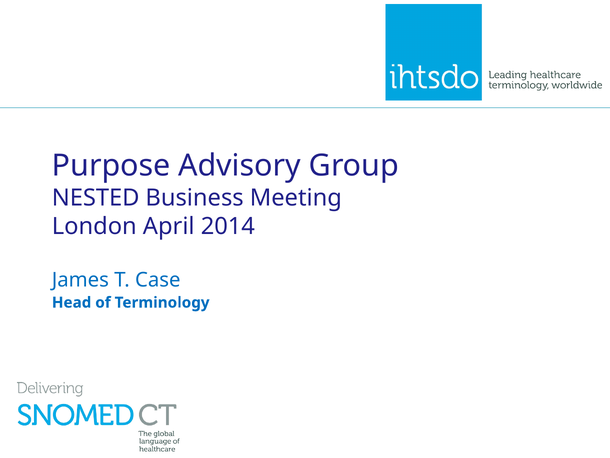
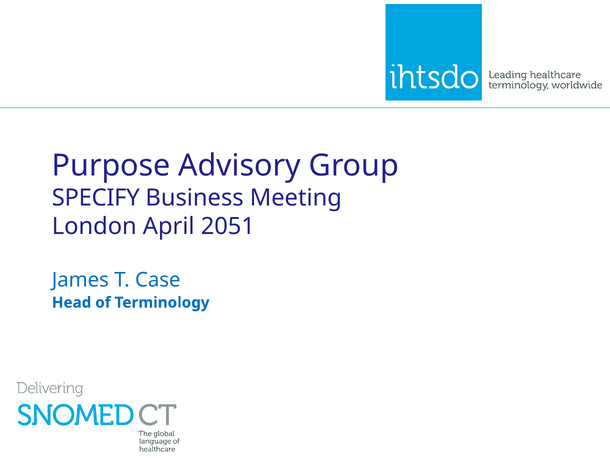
NESTED: NESTED -> SPECIFY (96, 198)
2014: 2014 -> 2051 (228, 226)
